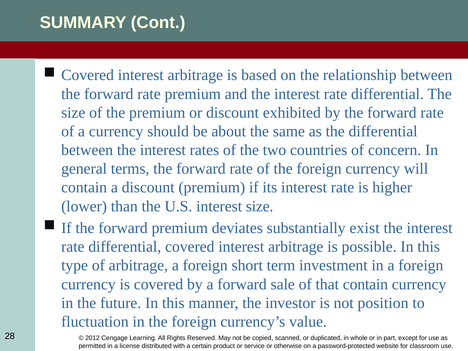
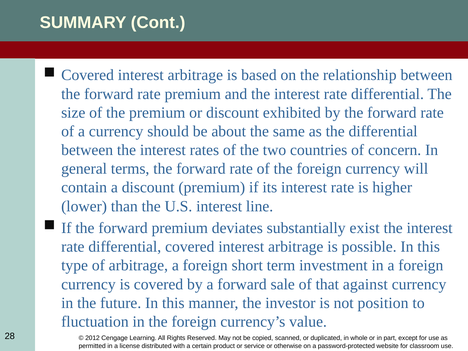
interest size: size -> line (260, 206)
that contain: contain -> against (365, 284)
